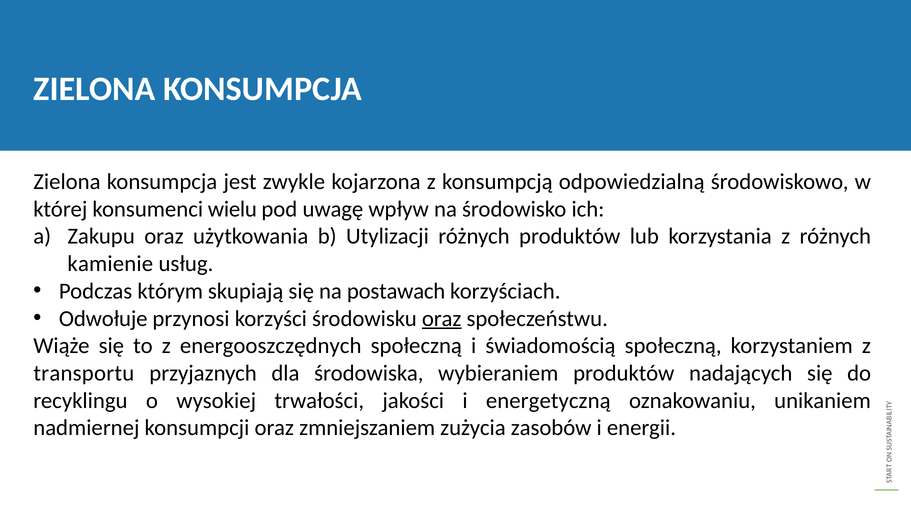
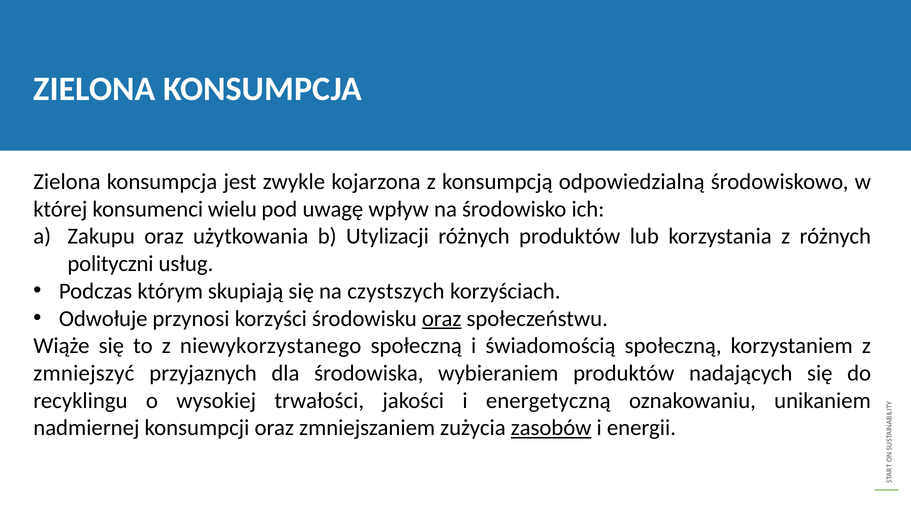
kamienie: kamienie -> polityczni (111, 263)
postawach: postawach -> czystszych (396, 291)
energooszczędnych: energooszczędnych -> niewykorzystanego (271, 345)
transportu: transportu -> zmniejszyć (84, 373)
zasobów underline: none -> present (551, 427)
